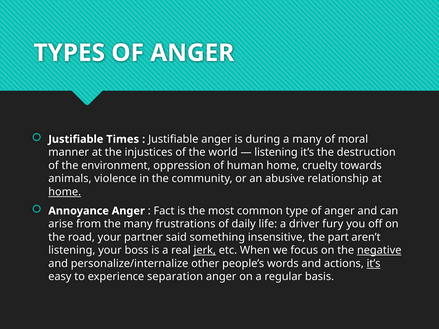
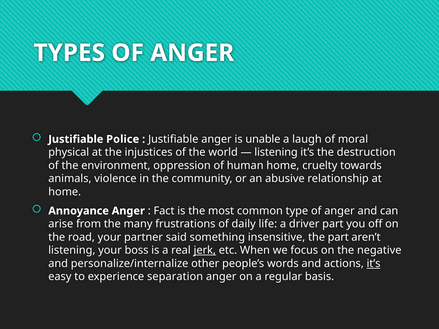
Times: Times -> Police (123, 139)
during: during -> unable (263, 139)
a many: many -> laugh (307, 139)
manner: manner -> physical (69, 152)
home underline: present -> none (65, 192)
driver fury: fury -> part (333, 224)
negative underline: present -> none (379, 251)
